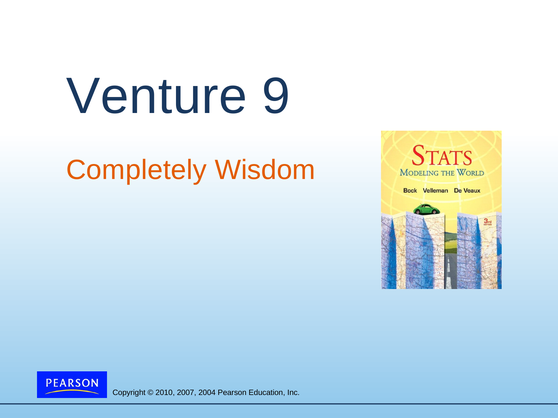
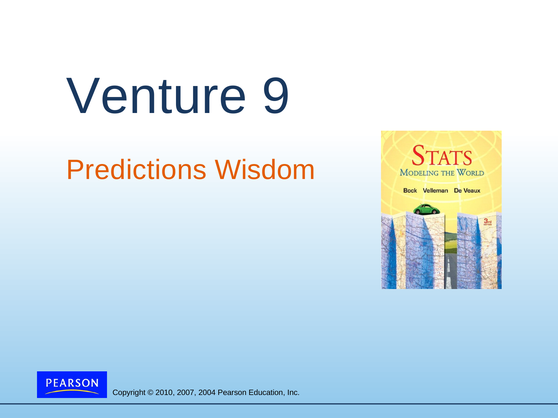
Completely: Completely -> Predictions (136, 170)
